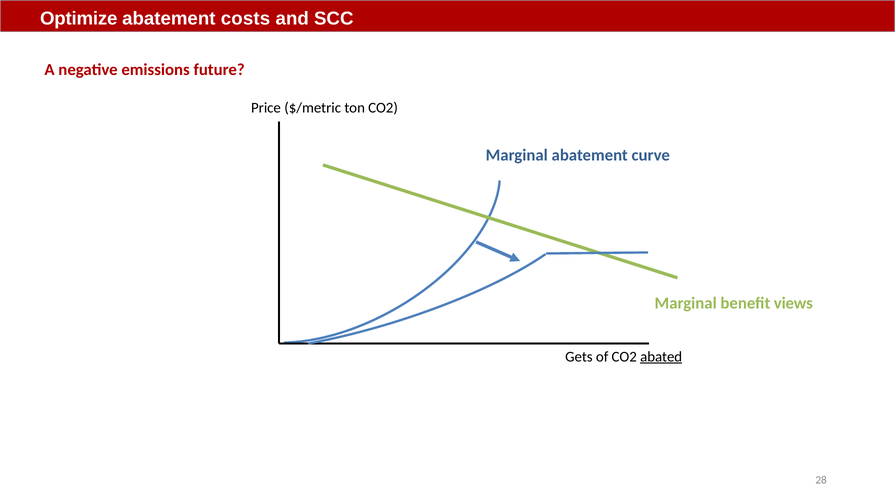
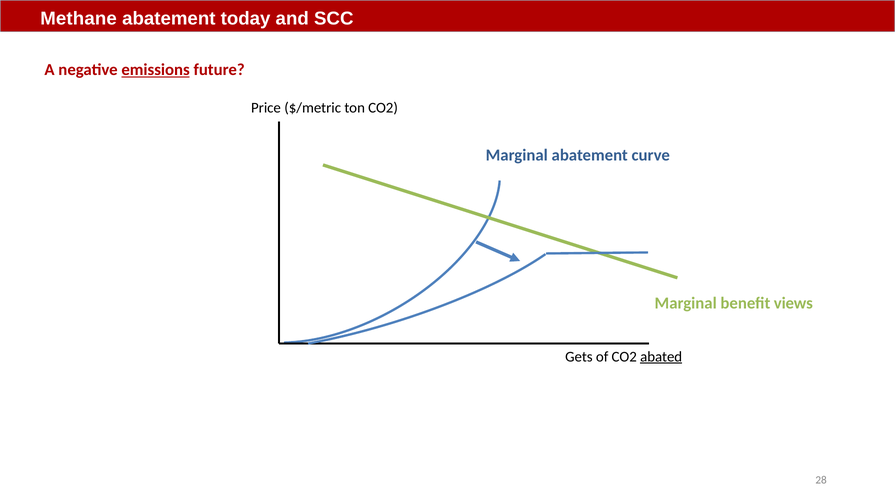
Optimize: Optimize -> Methane (79, 18)
costs: costs -> today (246, 18)
emissions underline: none -> present (156, 70)
